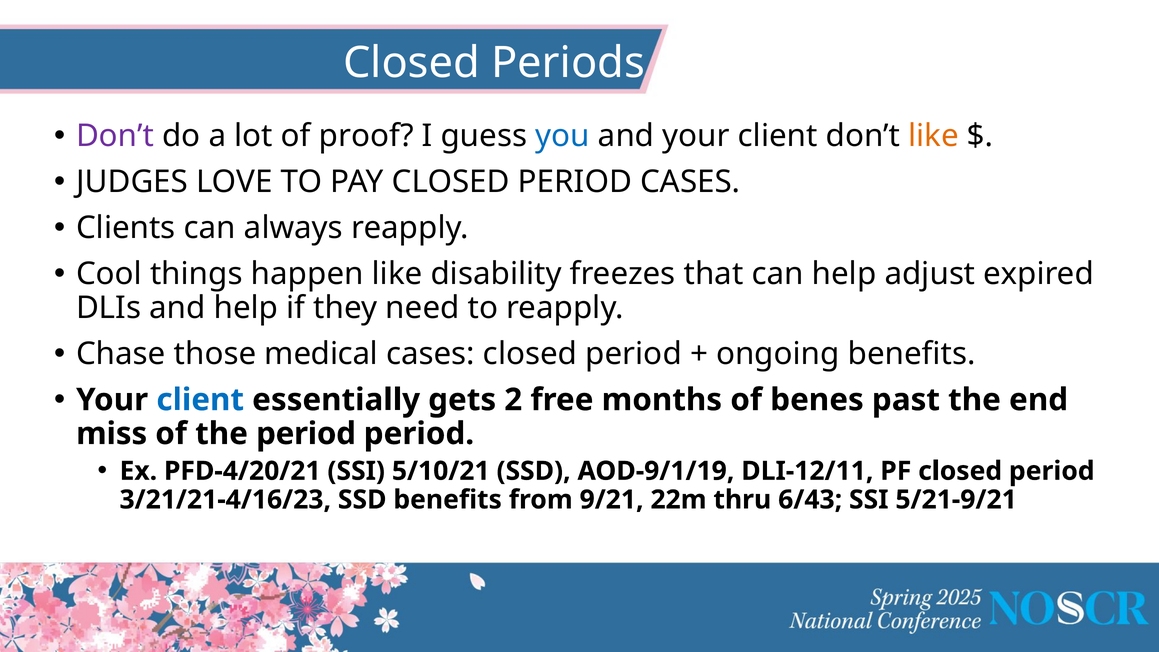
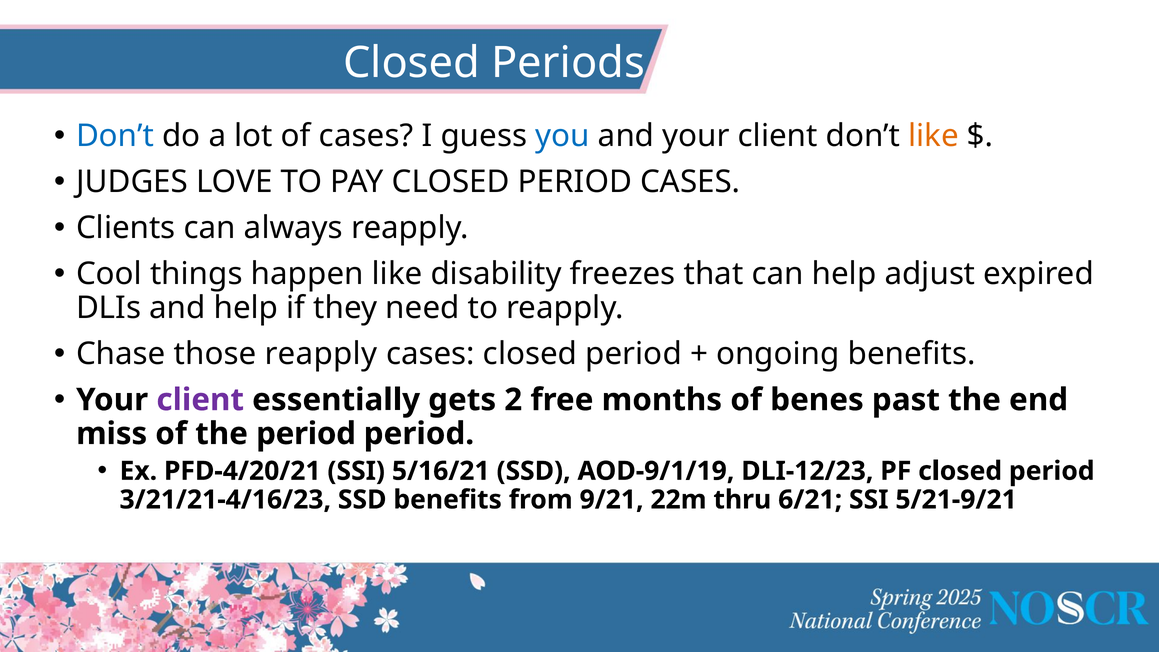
Don’t colour: purple -> blue (115, 136)
of proof: proof -> cases (366, 136)
those medical: medical -> reapply (321, 354)
client colour: blue -> purple (200, 400)
5/10/21: 5/10/21 -> 5/16/21 (441, 471)
DLI-12/11: DLI-12/11 -> DLI-12/23 (807, 471)
6/43: 6/43 -> 6/21 (810, 500)
